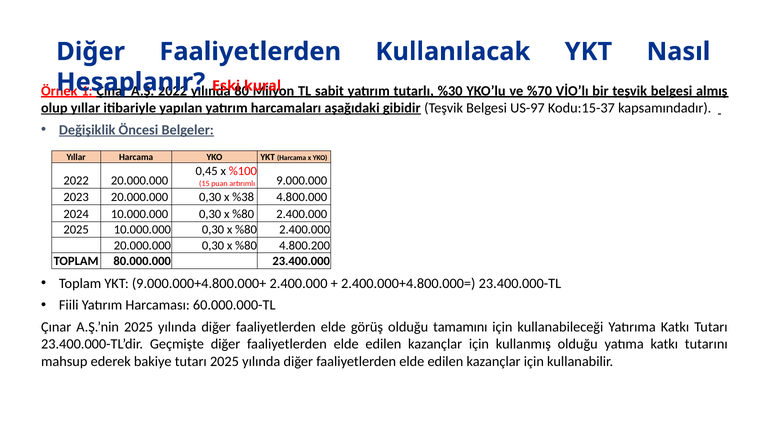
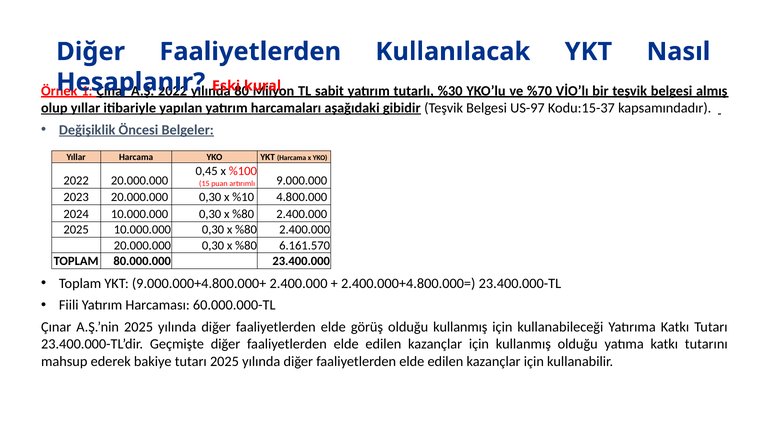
%38: %38 -> %10 (243, 197)
4.800.200: 4.800.200 -> 6.161.570 (305, 246)
olduğu tamamını: tamamını -> kullanmış (460, 327)
